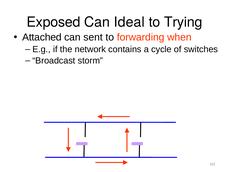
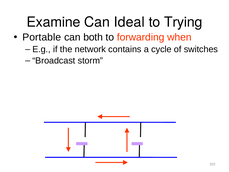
Exposed: Exposed -> Examine (53, 22)
Attached: Attached -> Portable (42, 37)
sent: sent -> both (93, 37)
